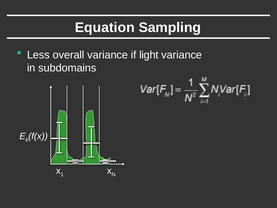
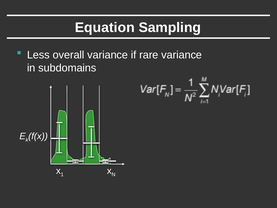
light: light -> rare (149, 55)
